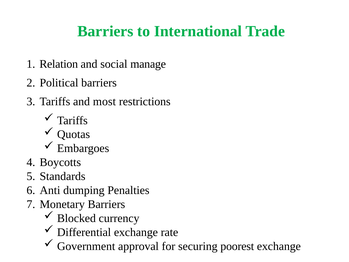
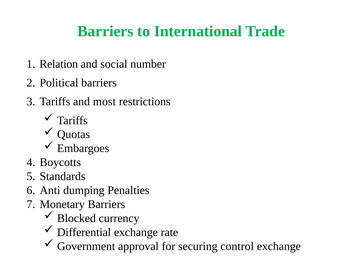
manage: manage -> number (148, 64)
poorest: poorest -> control (237, 246)
